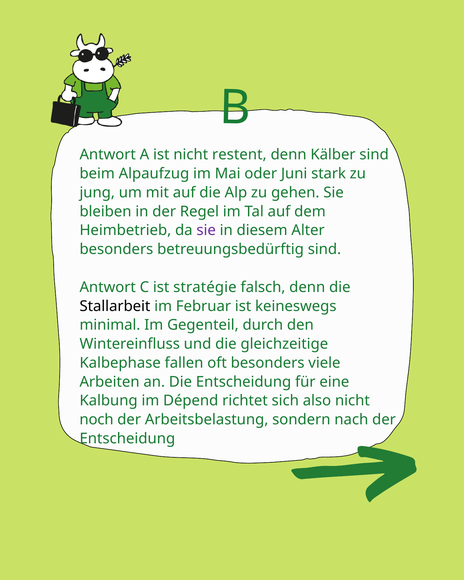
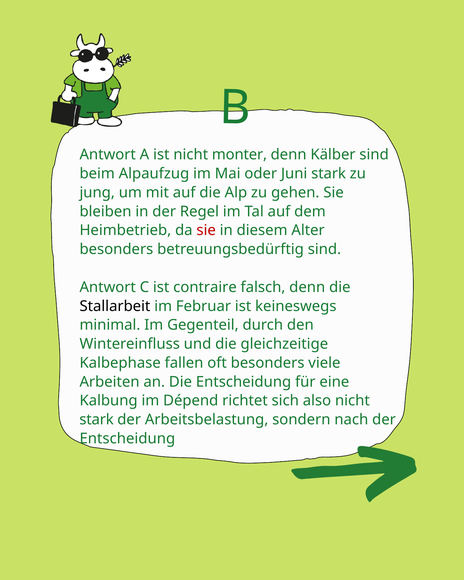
restent: restent -> monter (239, 155)
sie colour: purple -> red (206, 230)
stratégie: stratégie -> contraire (205, 287)
noch: noch -> stark (97, 419)
